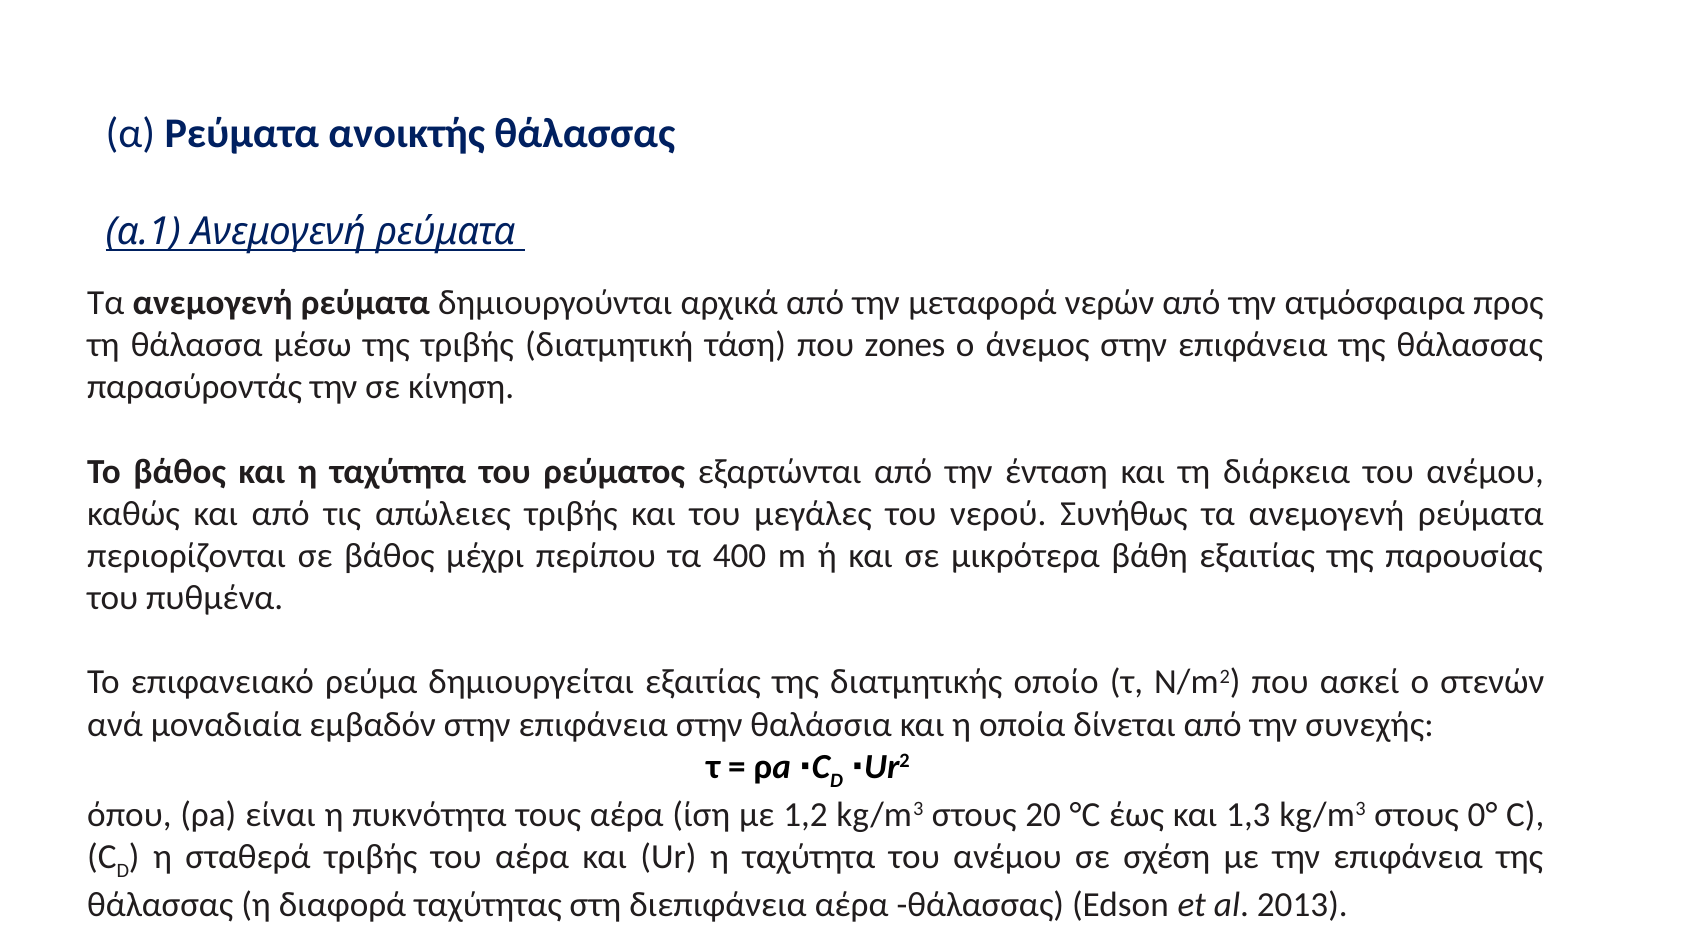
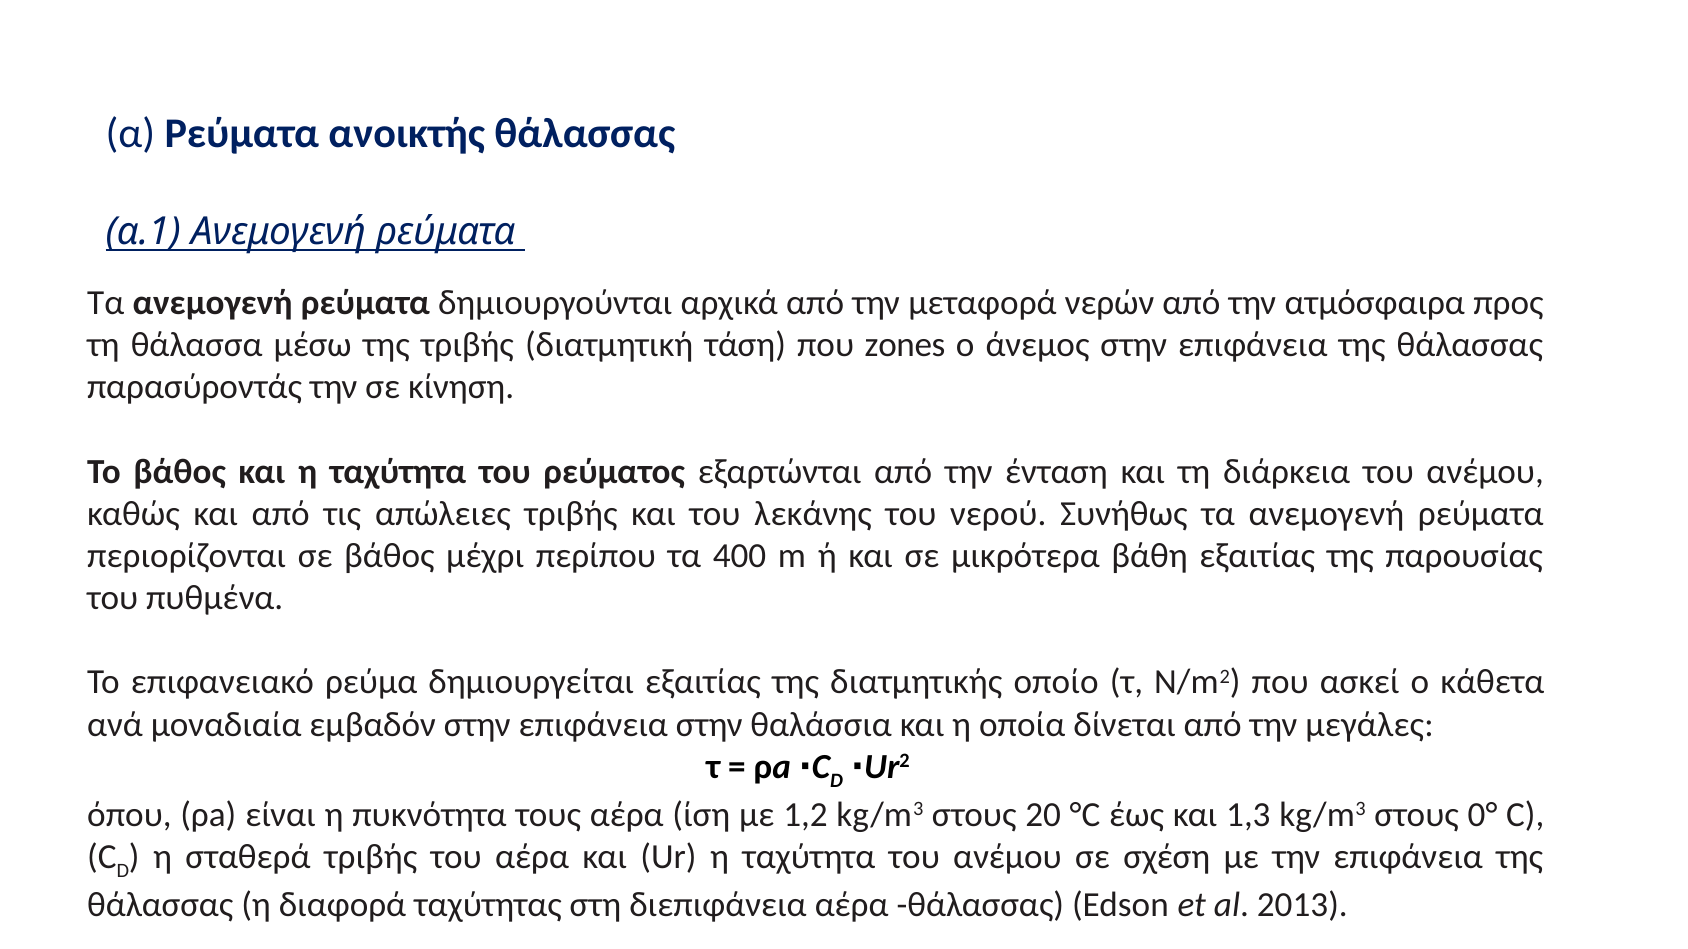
μεγάλες: μεγάλες -> λεκάνης (813, 514)
στενών: στενών -> κάθετα (1492, 683)
συνεχής: συνεχής -> μεγάλες (1370, 725)
